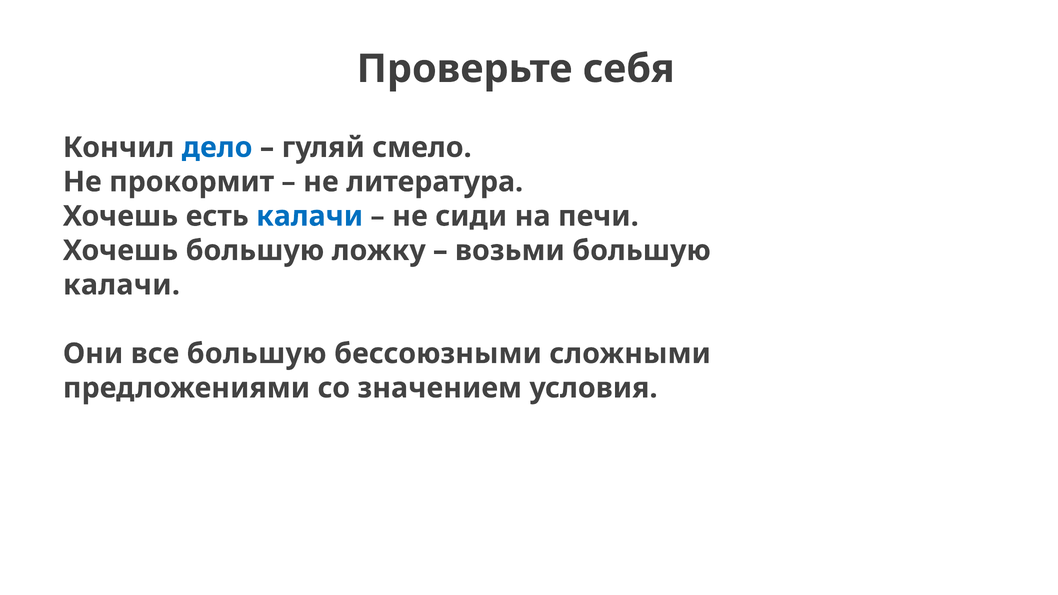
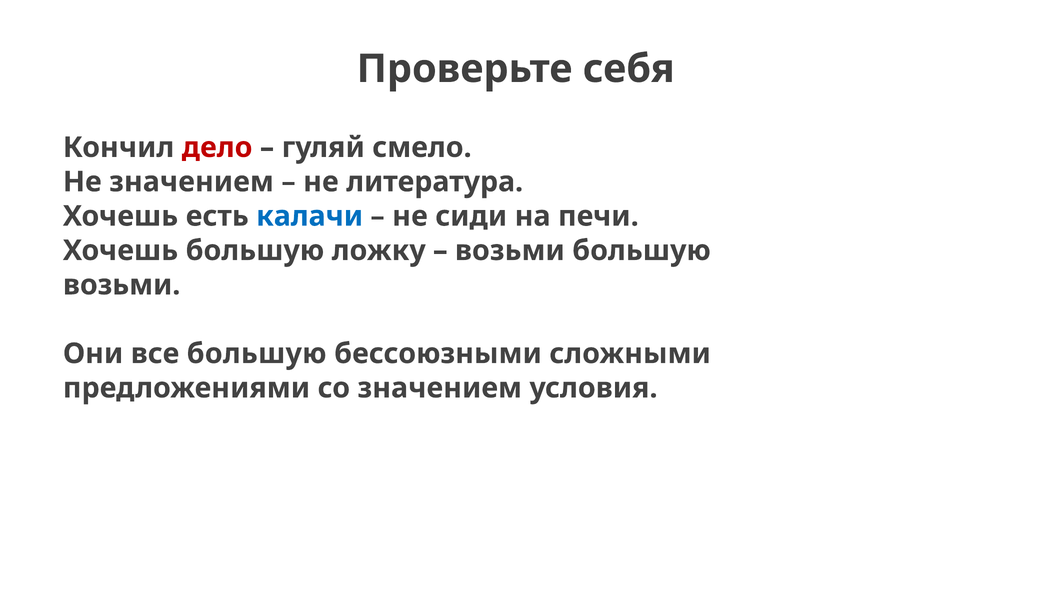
дело colour: blue -> red (217, 148)
Не прокормит: прокормит -> значением (192, 182)
калачи: калачи -> возьми (122, 285)
